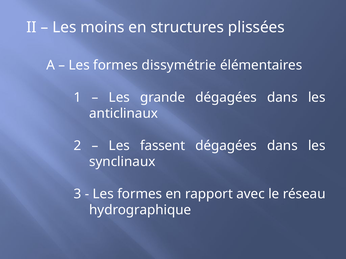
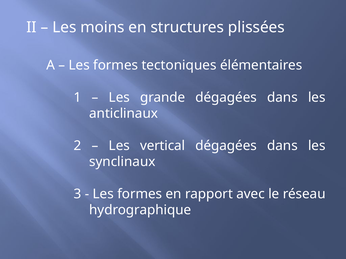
dissymétrie: dissymétrie -> tectoniques (179, 65)
fassent: fassent -> vertical (163, 146)
